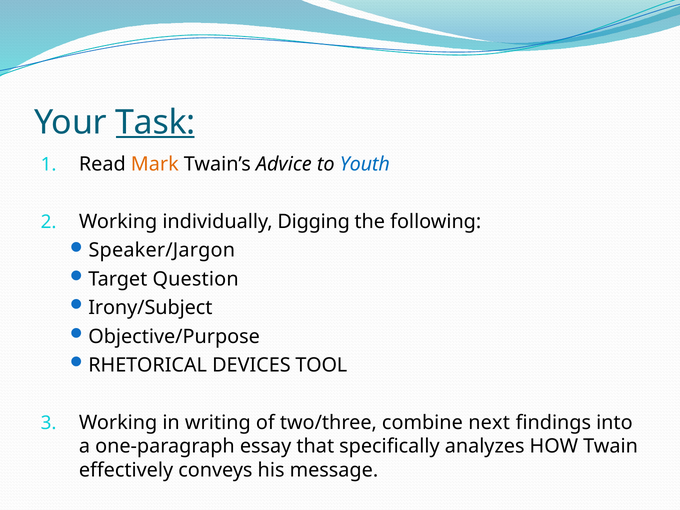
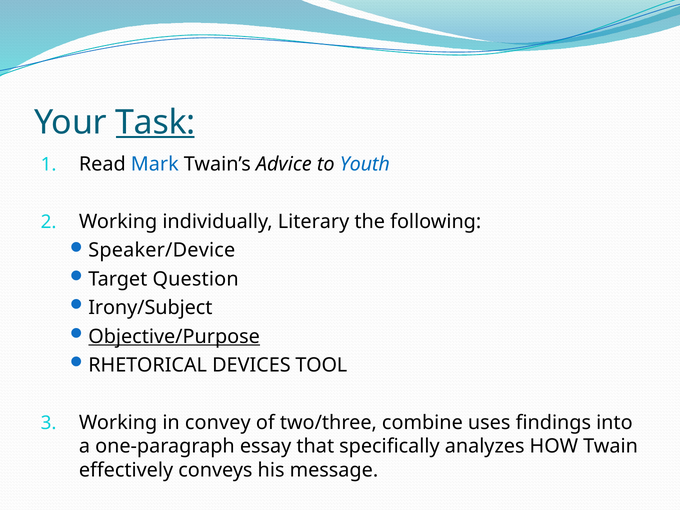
Mark colour: orange -> blue (155, 164)
Digging: Digging -> Literary (314, 222)
Speaker/Jargon: Speaker/Jargon -> Speaker/Device (162, 250)
Objective/Purpose underline: none -> present (174, 337)
writing: writing -> convey (218, 423)
next: next -> uses (489, 423)
